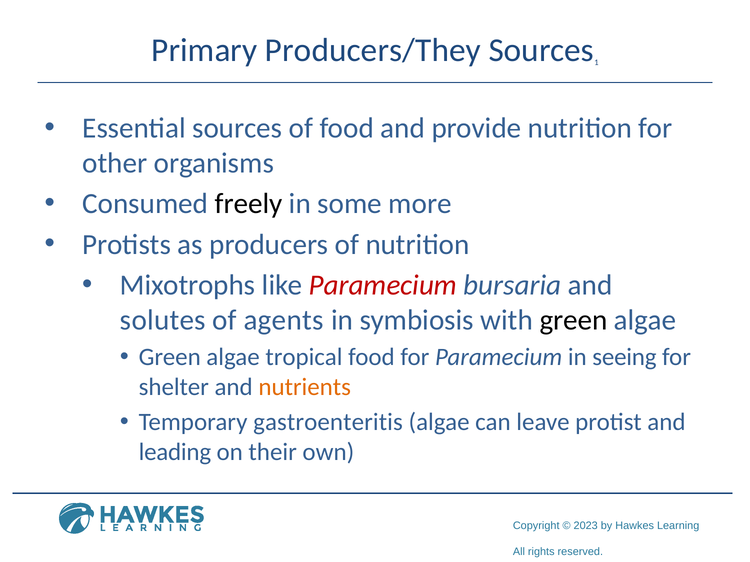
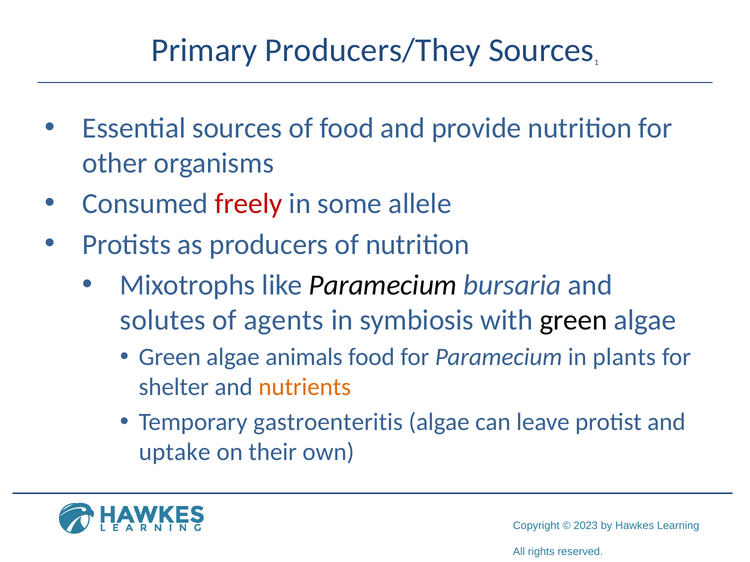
freely colour: black -> red (249, 204)
more: more -> allele (420, 204)
Paramecium colour: red -> black (383, 285)
tropical: tropical -> animals (304, 358)
seeing: seeing -> plants (624, 358)
leading: leading -> uptake (175, 453)
